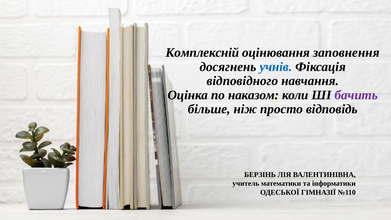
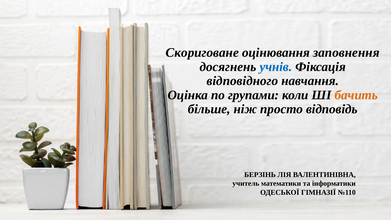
Комплексній: Комплексній -> Скориговане (202, 53)
наказом: наказом -> групами (254, 95)
бачить colour: purple -> orange (356, 95)
